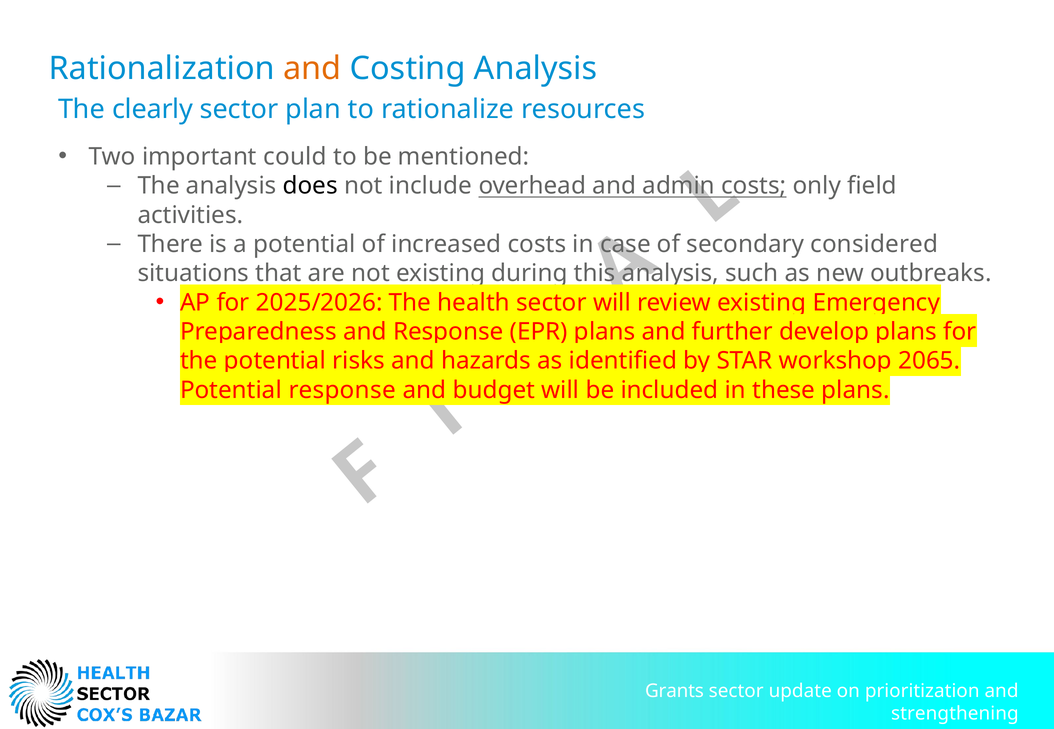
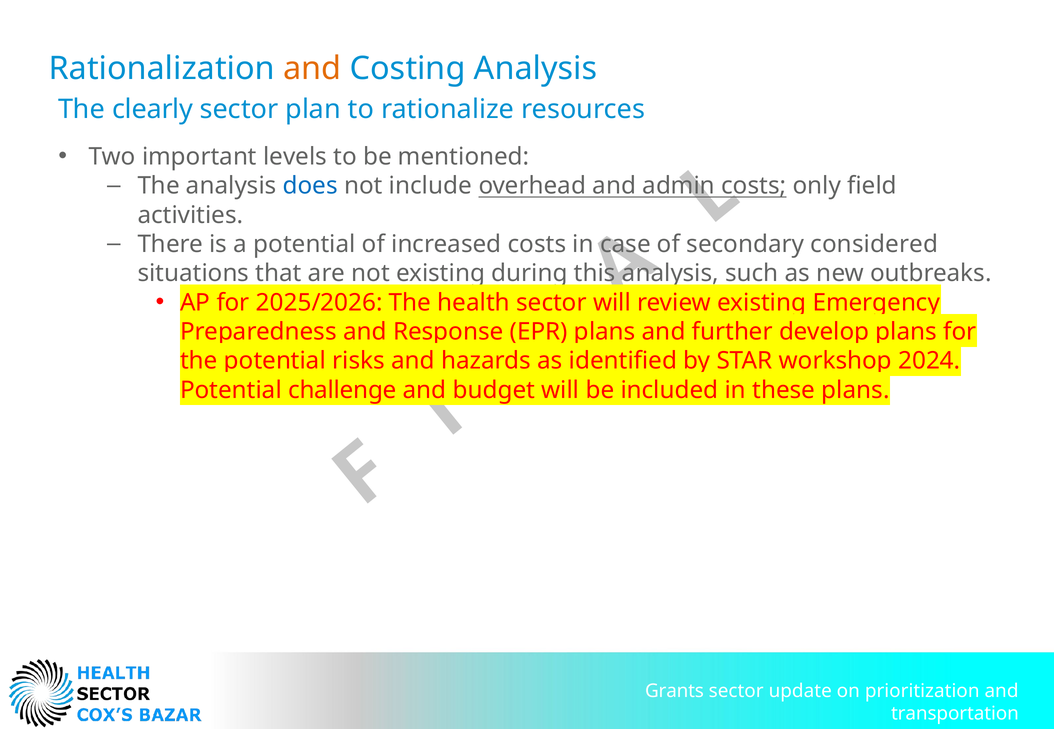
could: could -> levels (295, 157)
does colour: black -> blue (310, 186)
2065: 2065 -> 2024 (929, 361)
Potential response: response -> challenge (342, 390)
strengthening: strengthening -> transportation (955, 714)
